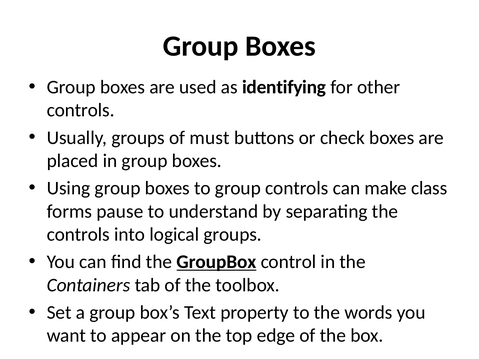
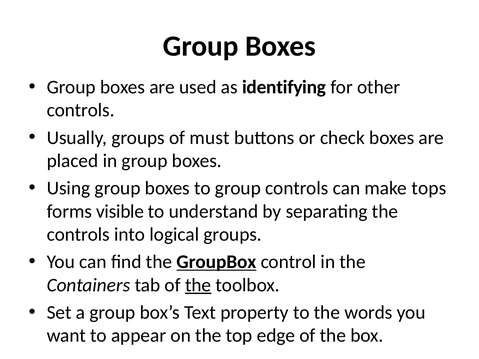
class: class -> tops (429, 188)
pause: pause -> visible (120, 211)
the underline: none -> present (198, 285)
